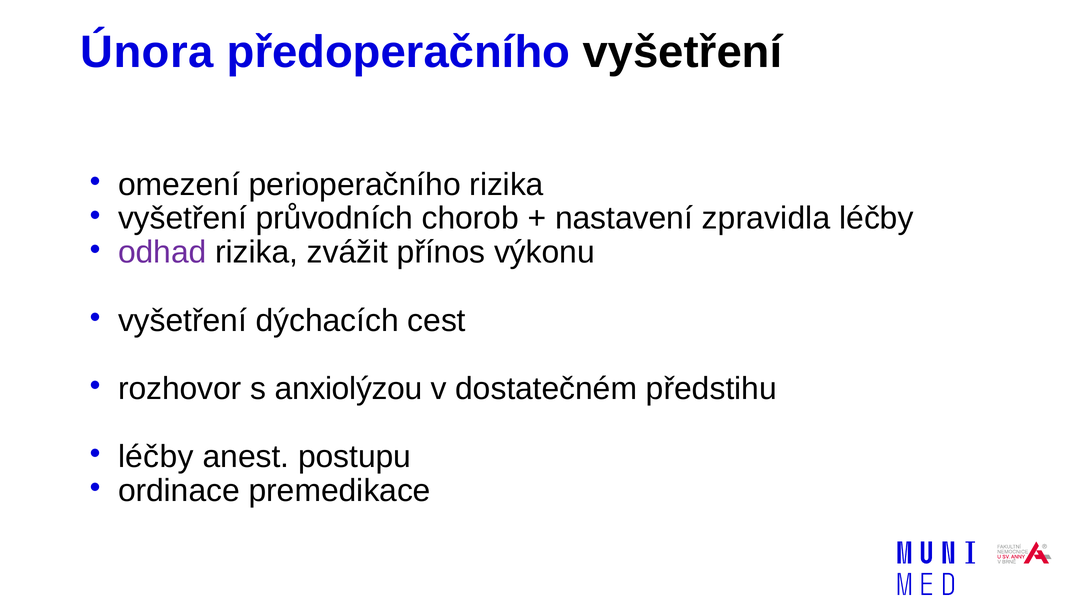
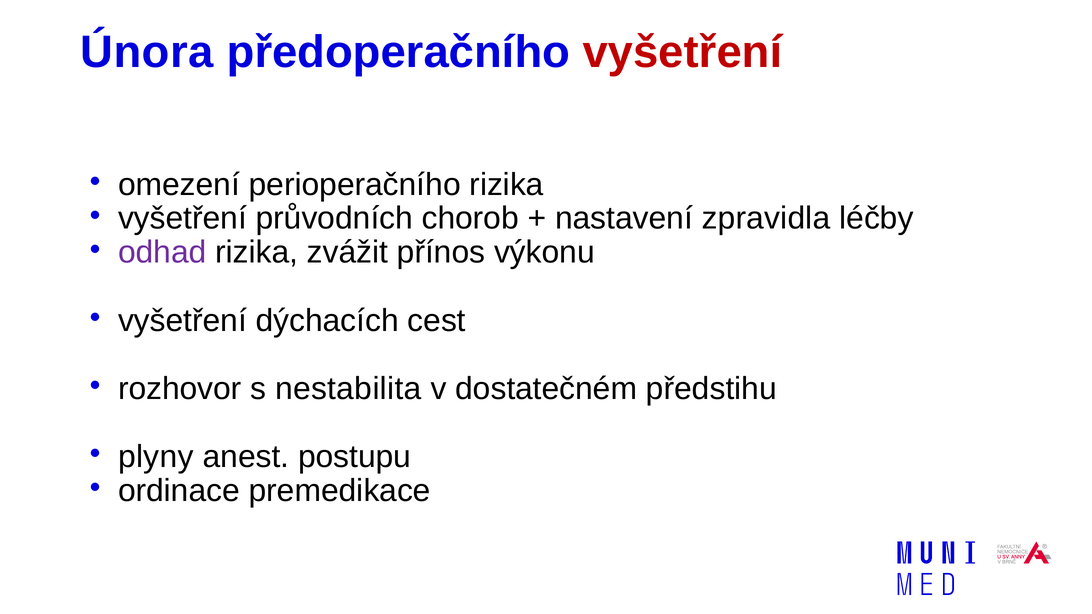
vyšetření colour: black -> red (682, 52)
anxiolýzou: anxiolýzou -> nestabilita (348, 389)
léčby: léčby -> plyny (156, 457)
